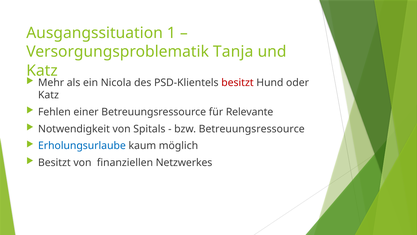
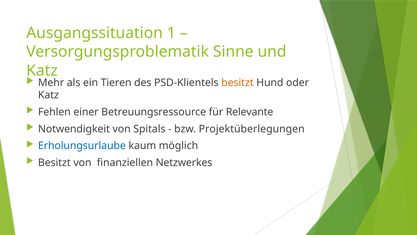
Tanja: Tanja -> Sinne (233, 52)
Nicola: Nicola -> Tieren (116, 82)
besitzt colour: red -> orange (237, 82)
bzw Betreuungsressource: Betreuungsressource -> Projektüberlegungen (252, 129)
